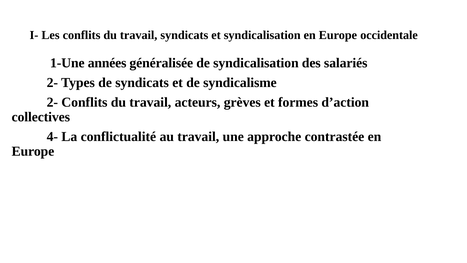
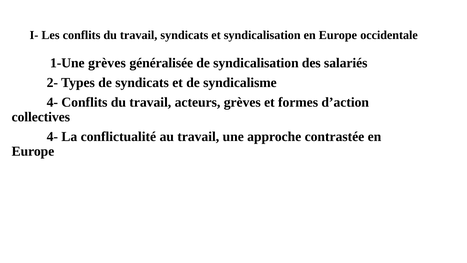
1-Une années: années -> grèves (107, 63)
2-: 2- -> 4- (52, 102)
